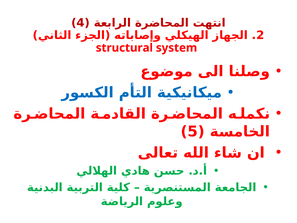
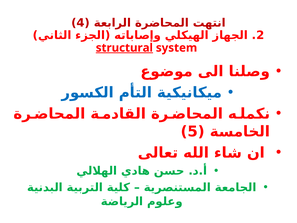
structural underline: none -> present (124, 48)
